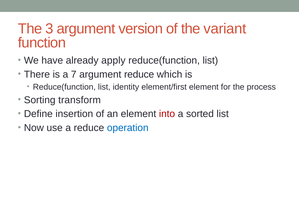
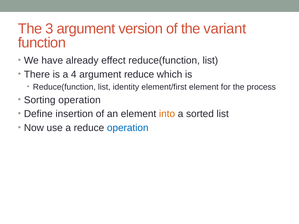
apply: apply -> effect (113, 61)
7: 7 -> 4 (74, 74)
Sorting transform: transform -> operation (80, 100)
into colour: red -> orange (167, 114)
